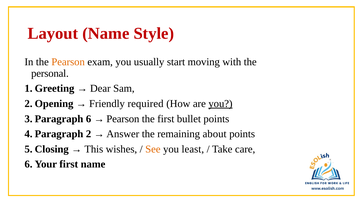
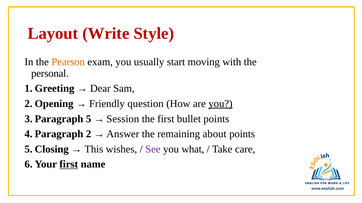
Layout Name: Name -> Write (106, 34)
required: required -> question (146, 104)
6: 6 -> 5 (89, 119)
Pearson: Pearson -> Session (123, 119)
See colour: orange -> purple (153, 150)
least: least -> what (193, 150)
first underline: none -> present (69, 165)
